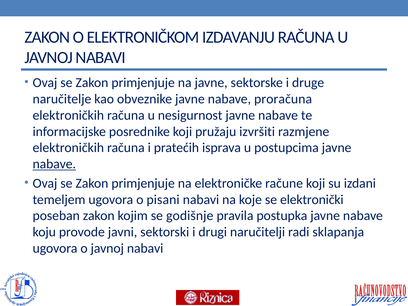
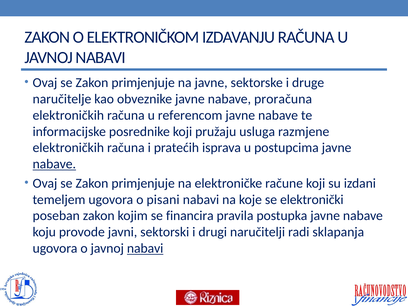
nesigurnost: nesigurnost -> referencom (190, 115)
izvršiti: izvršiti -> usluga (257, 132)
godišnje: godišnje -> financira (190, 216)
nabavi underline: none -> present (145, 248)
